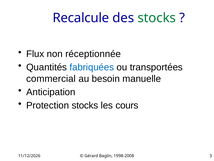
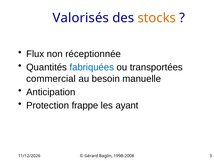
Recalcule: Recalcule -> Valorisés (81, 18)
stocks colour: green -> orange (157, 18)
Protection stocks: stocks -> frappe (85, 105)
cours: cours -> ayant (127, 105)
